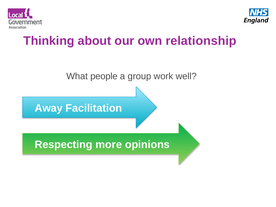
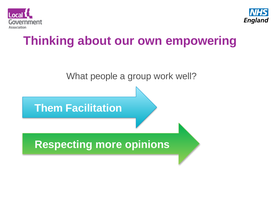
relationship: relationship -> empowering (201, 41)
Away: Away -> Them (49, 108)
